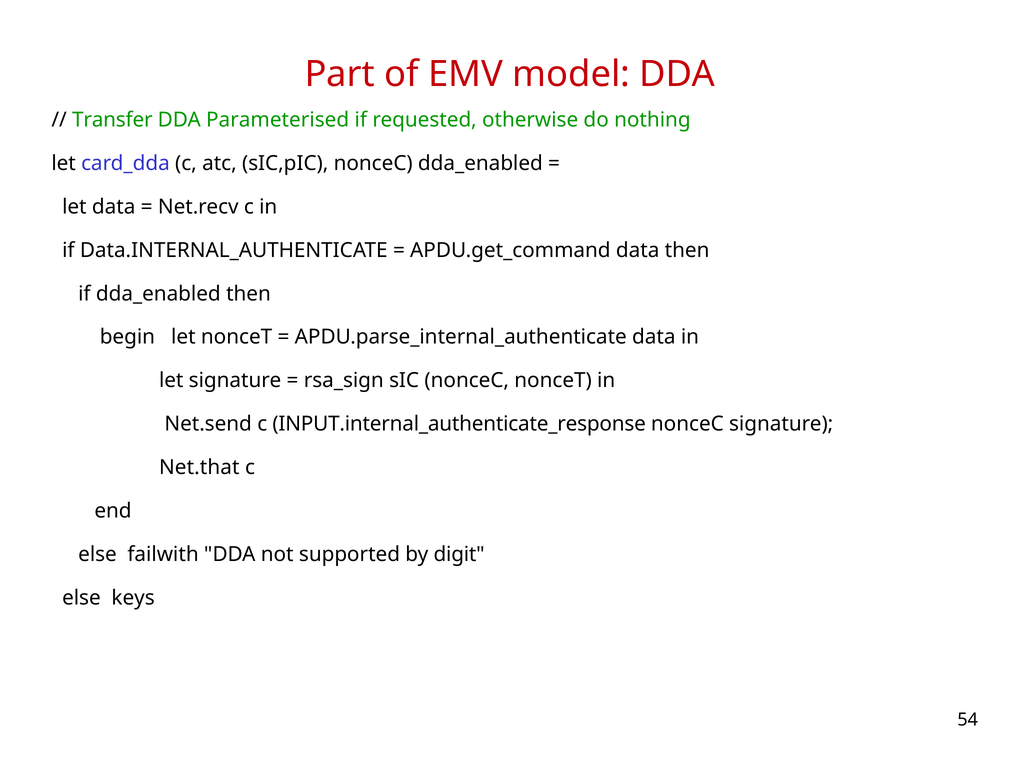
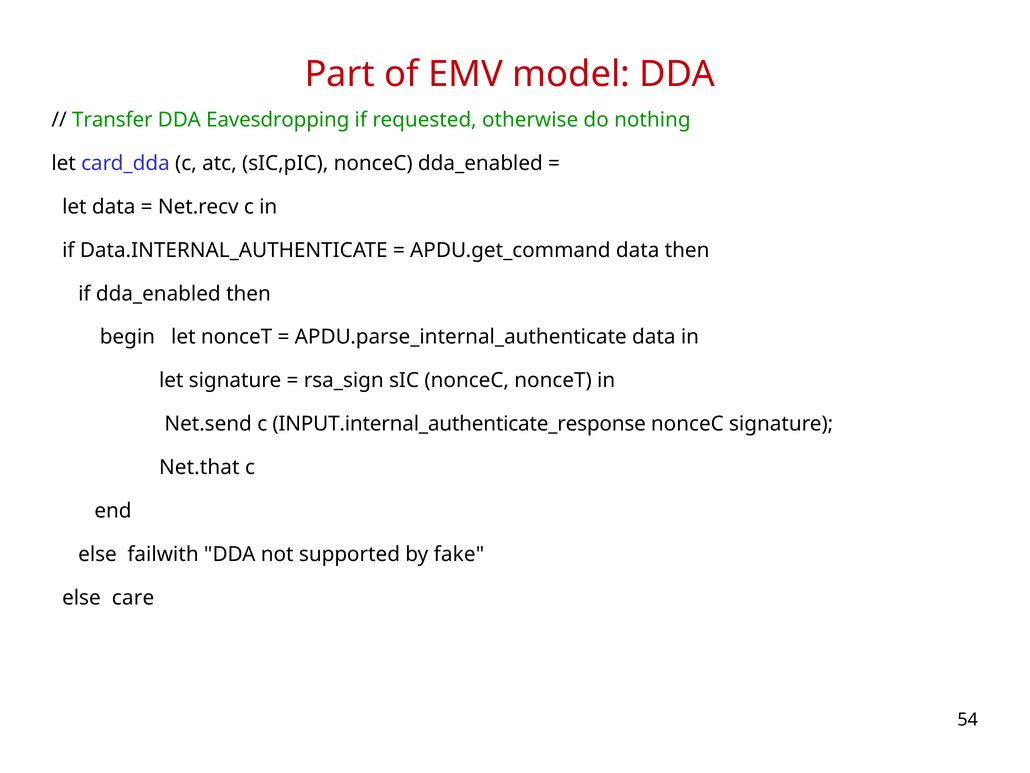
Parameterised: Parameterised -> Eavesdropping (278, 120)
digit: digit -> fake (459, 554)
keys: keys -> care (133, 597)
